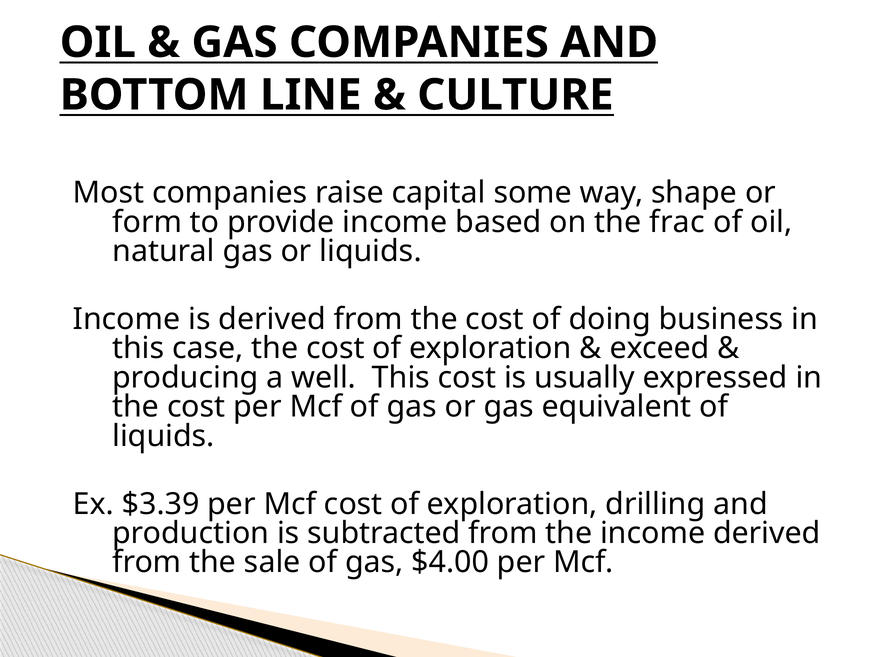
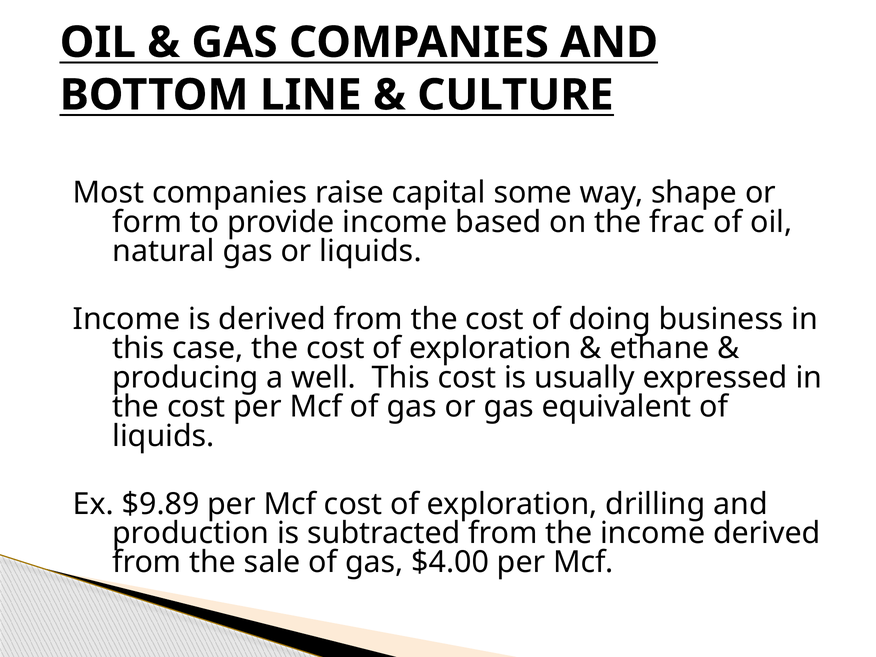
exceed: exceed -> ethane (660, 348)
$3.39: $3.39 -> $9.89 (161, 504)
